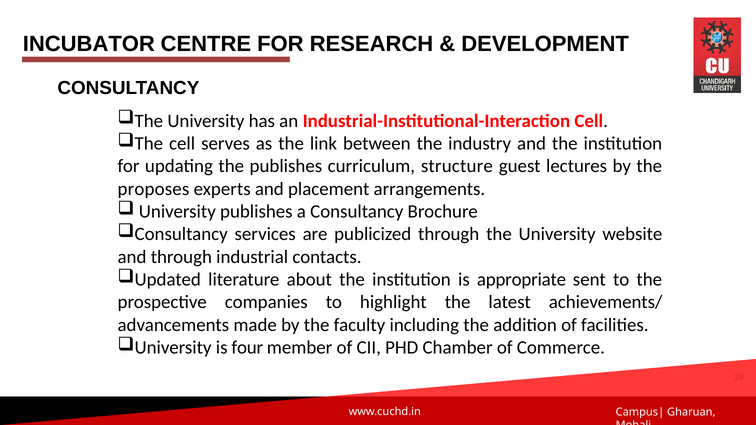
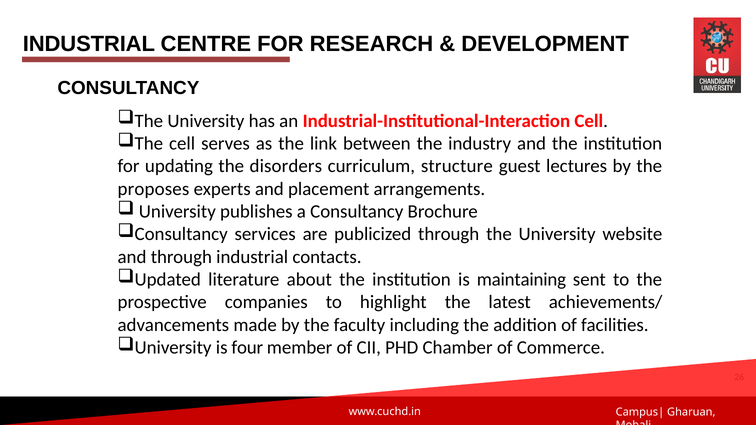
INCUBATOR: INCUBATOR -> INDUSTRIAL (89, 44)
the publishes: publishes -> disorders (286, 166)
appropriate: appropriate -> maintaining (521, 280)
